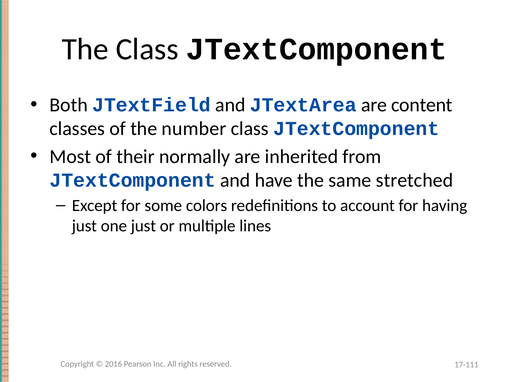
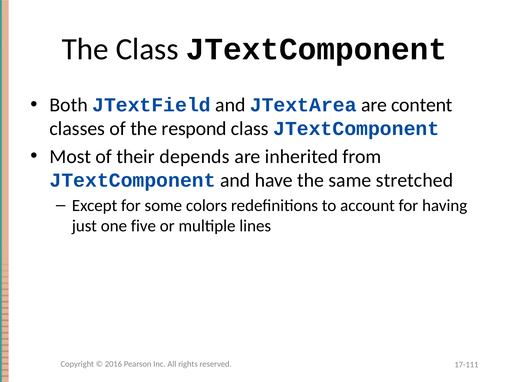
number: number -> respond (194, 129)
normally: normally -> depends (195, 156)
one just: just -> five (143, 226)
